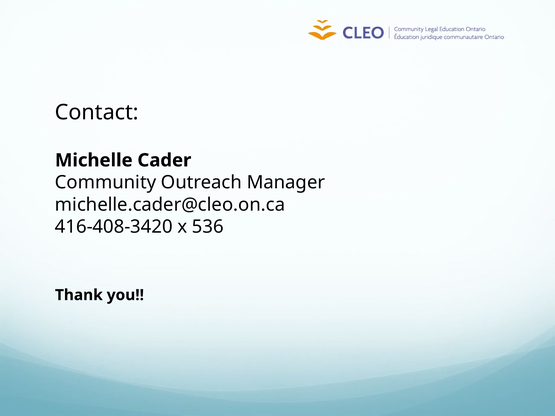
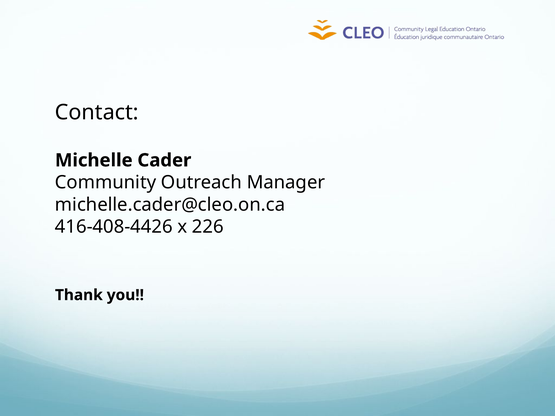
416-408-3420: 416-408-3420 -> 416-408-4426 (114, 227)
536: 536 -> 226 (208, 227)
